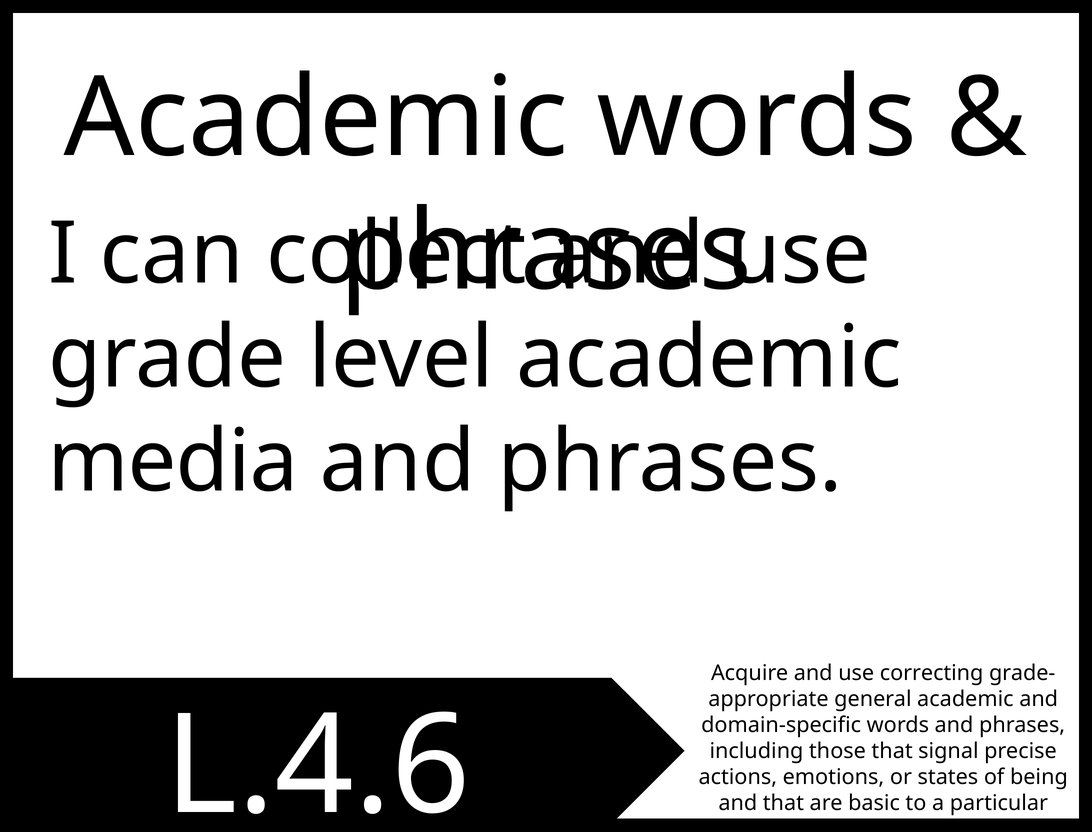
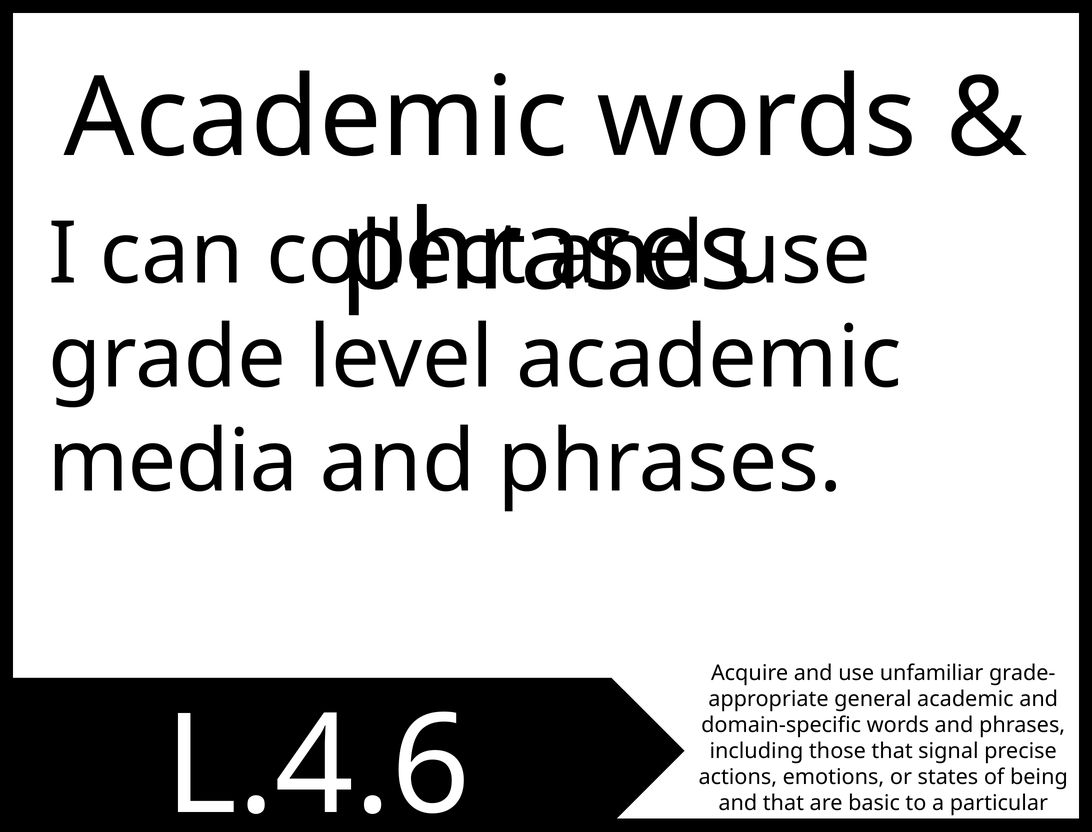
correcting: correcting -> unfamiliar (932, 673)
